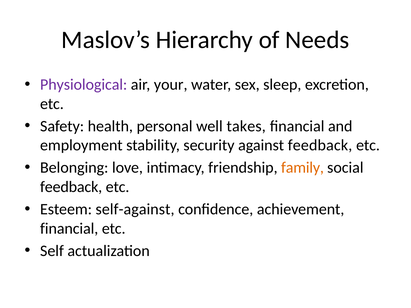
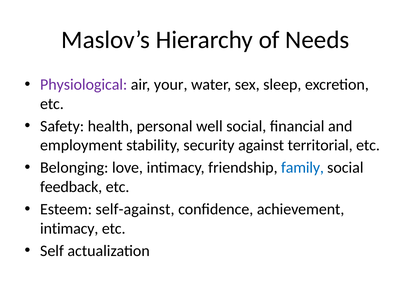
well takes: takes -> social (246, 126)
against feedback: feedback -> territorial (320, 145)
family colour: orange -> blue (302, 168)
financial: financial -> intimacy (69, 229)
